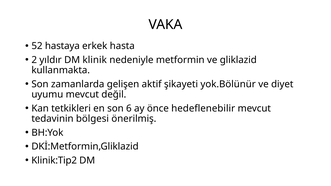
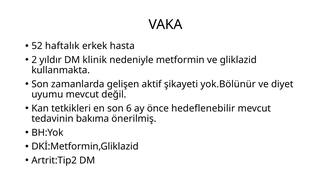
hastaya: hastaya -> haftalık (62, 46)
bölgesi: bölgesi -> bakıma (92, 119)
Klinik:Tip2: Klinik:Tip2 -> Artrit:Tip2 (54, 160)
